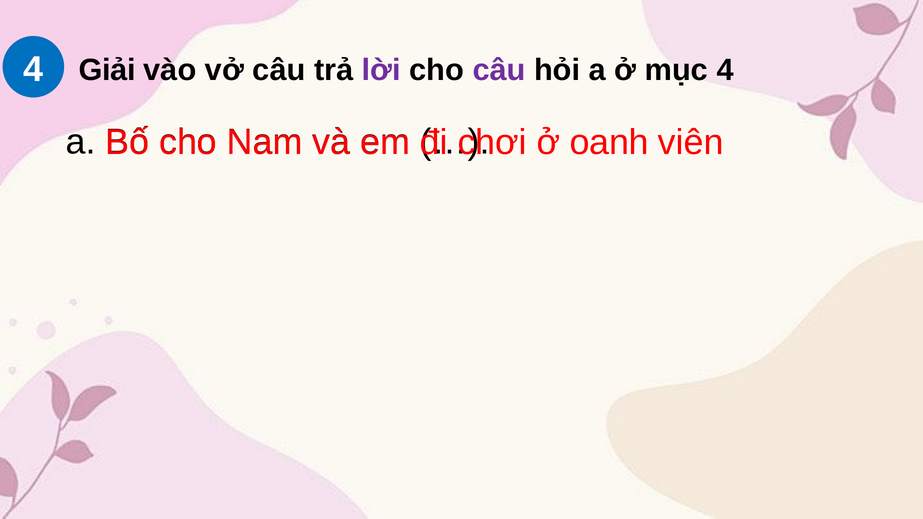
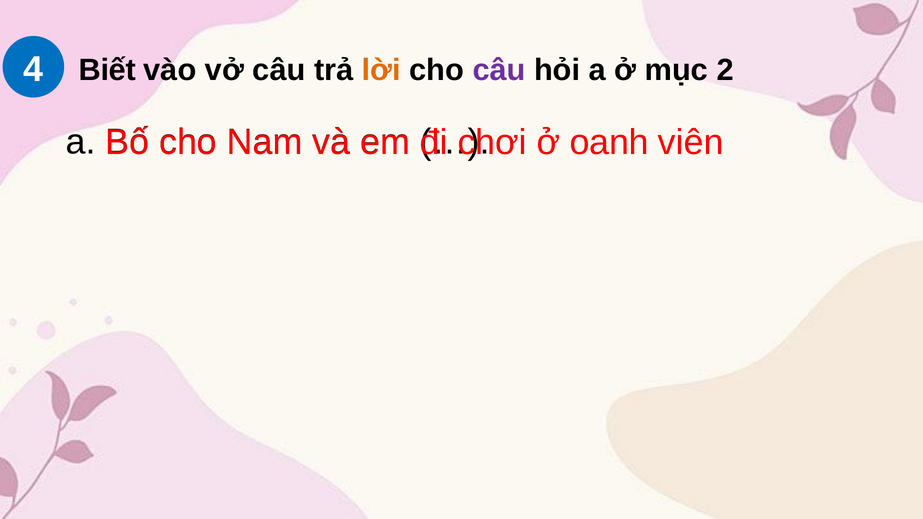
Giải: Giải -> Biết (107, 70)
lời colour: purple -> orange (381, 70)
mục 4: 4 -> 2 (725, 70)
